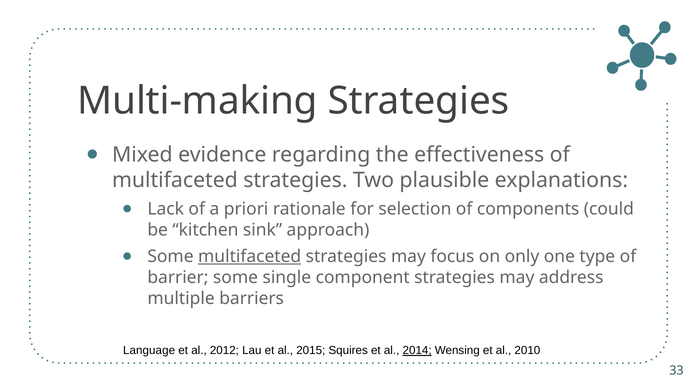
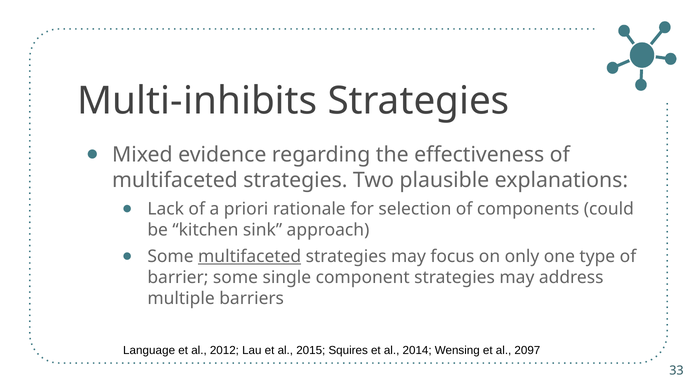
Multi-making: Multi-making -> Multi-inhibits (197, 101)
2014 underline: present -> none (417, 351)
2010: 2010 -> 2097 (527, 351)
